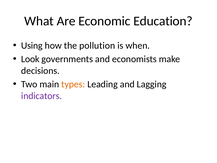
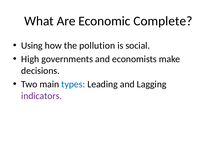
Education: Education -> Complete (163, 21)
when: when -> social (138, 46)
Look: Look -> High (30, 59)
types colour: orange -> blue (73, 84)
